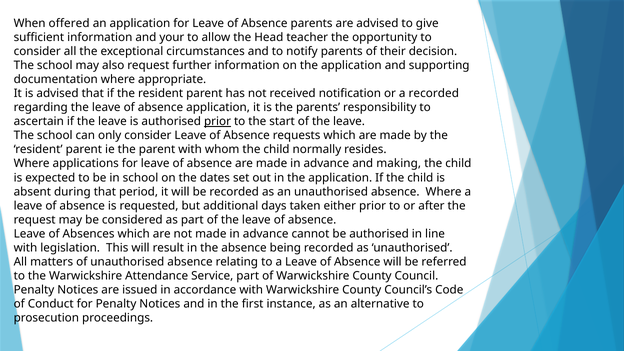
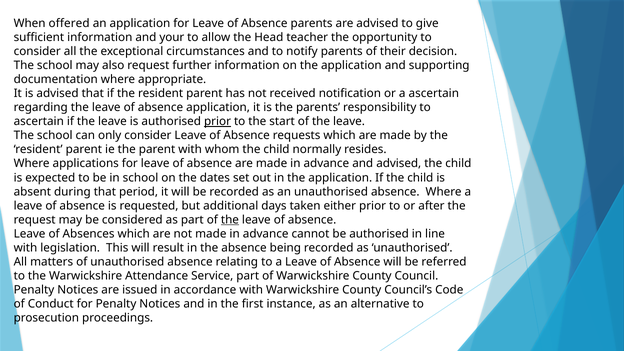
a recorded: recorded -> ascertain (434, 93)
and making: making -> advised (399, 164)
the underline: none -> present (230, 220)
